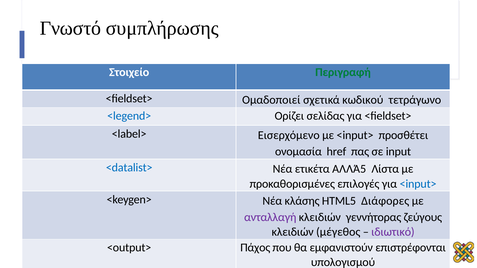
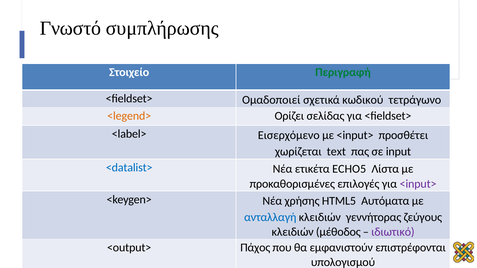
<legend> colour: blue -> orange (129, 116)
ονομασία: ονομασία -> χωρίζεται (298, 152)
href: href -> text (336, 152)
ΑΛΛΆ5: ΑΛΛΆ5 -> ECHO5 (349, 169)
<input> colour: blue -> purple (418, 184)
κλάσης: κλάσης -> χρήσης (302, 201)
Διάφορες: Διάφορες -> Αυτόματα (385, 201)
ανταλλαγή colour: purple -> blue (270, 217)
μέγεθος: μέγεθος -> μέθοδος (338, 232)
